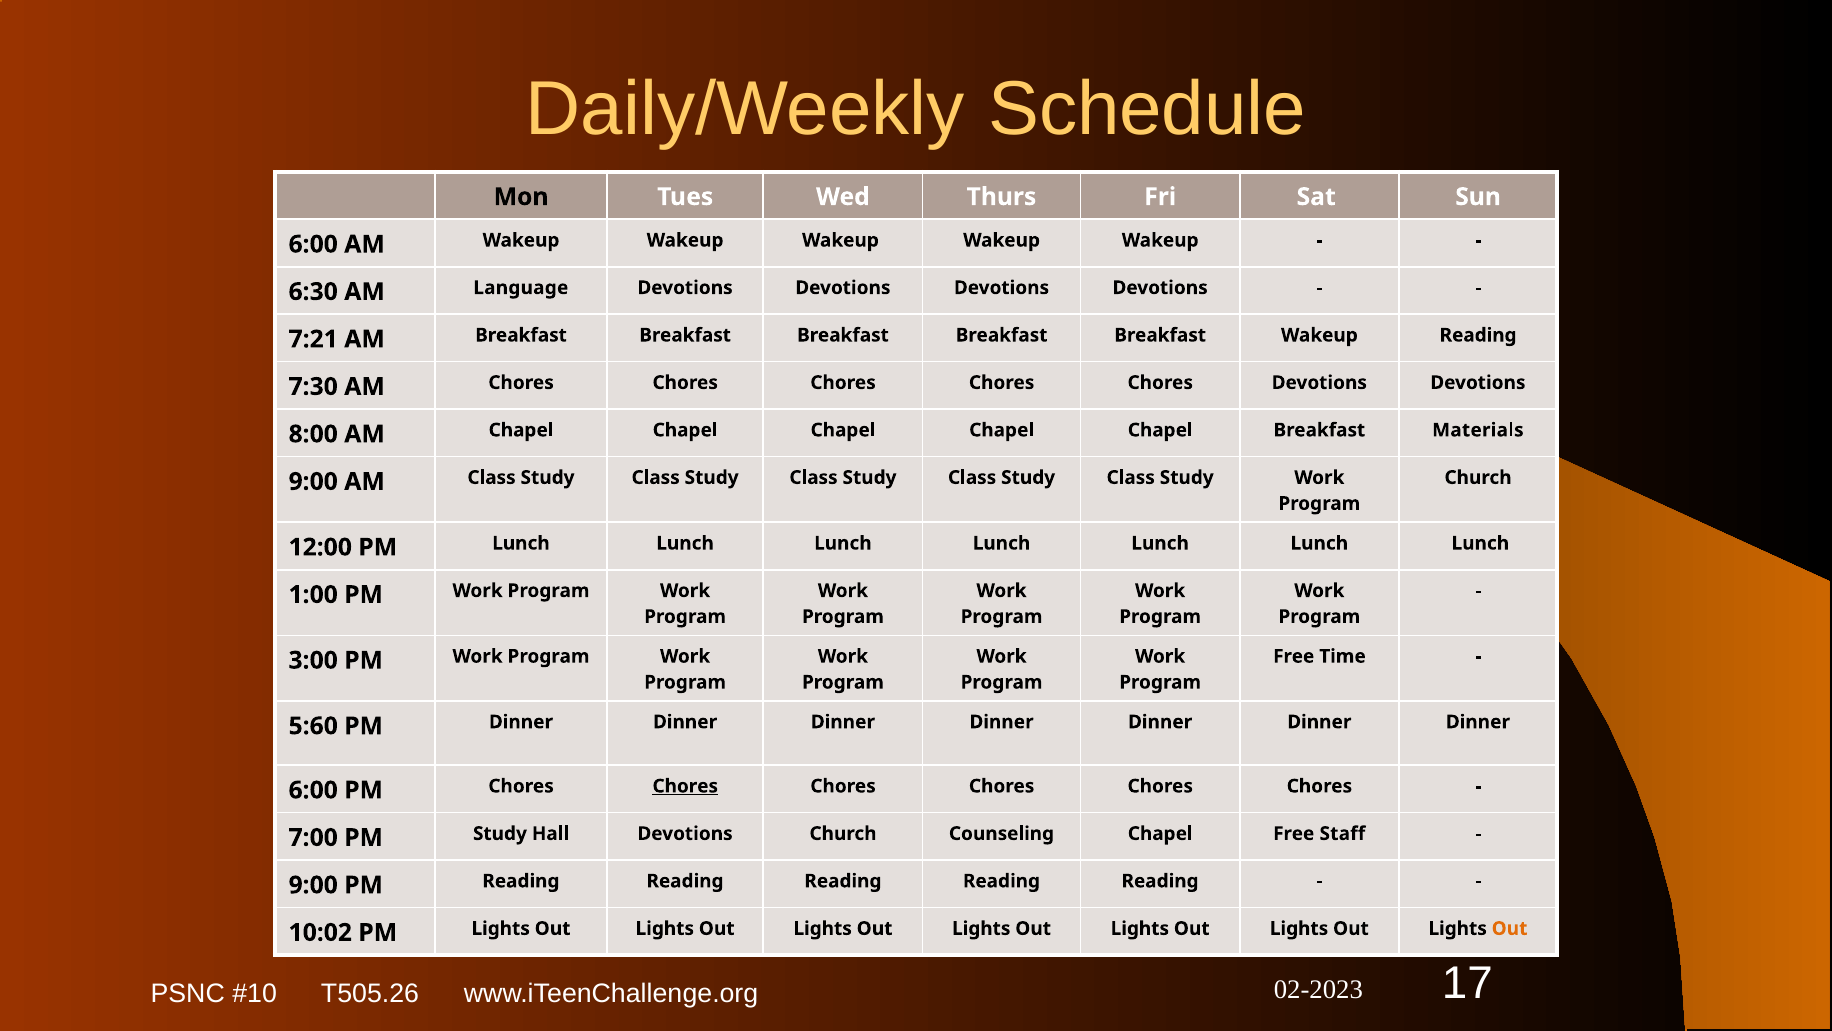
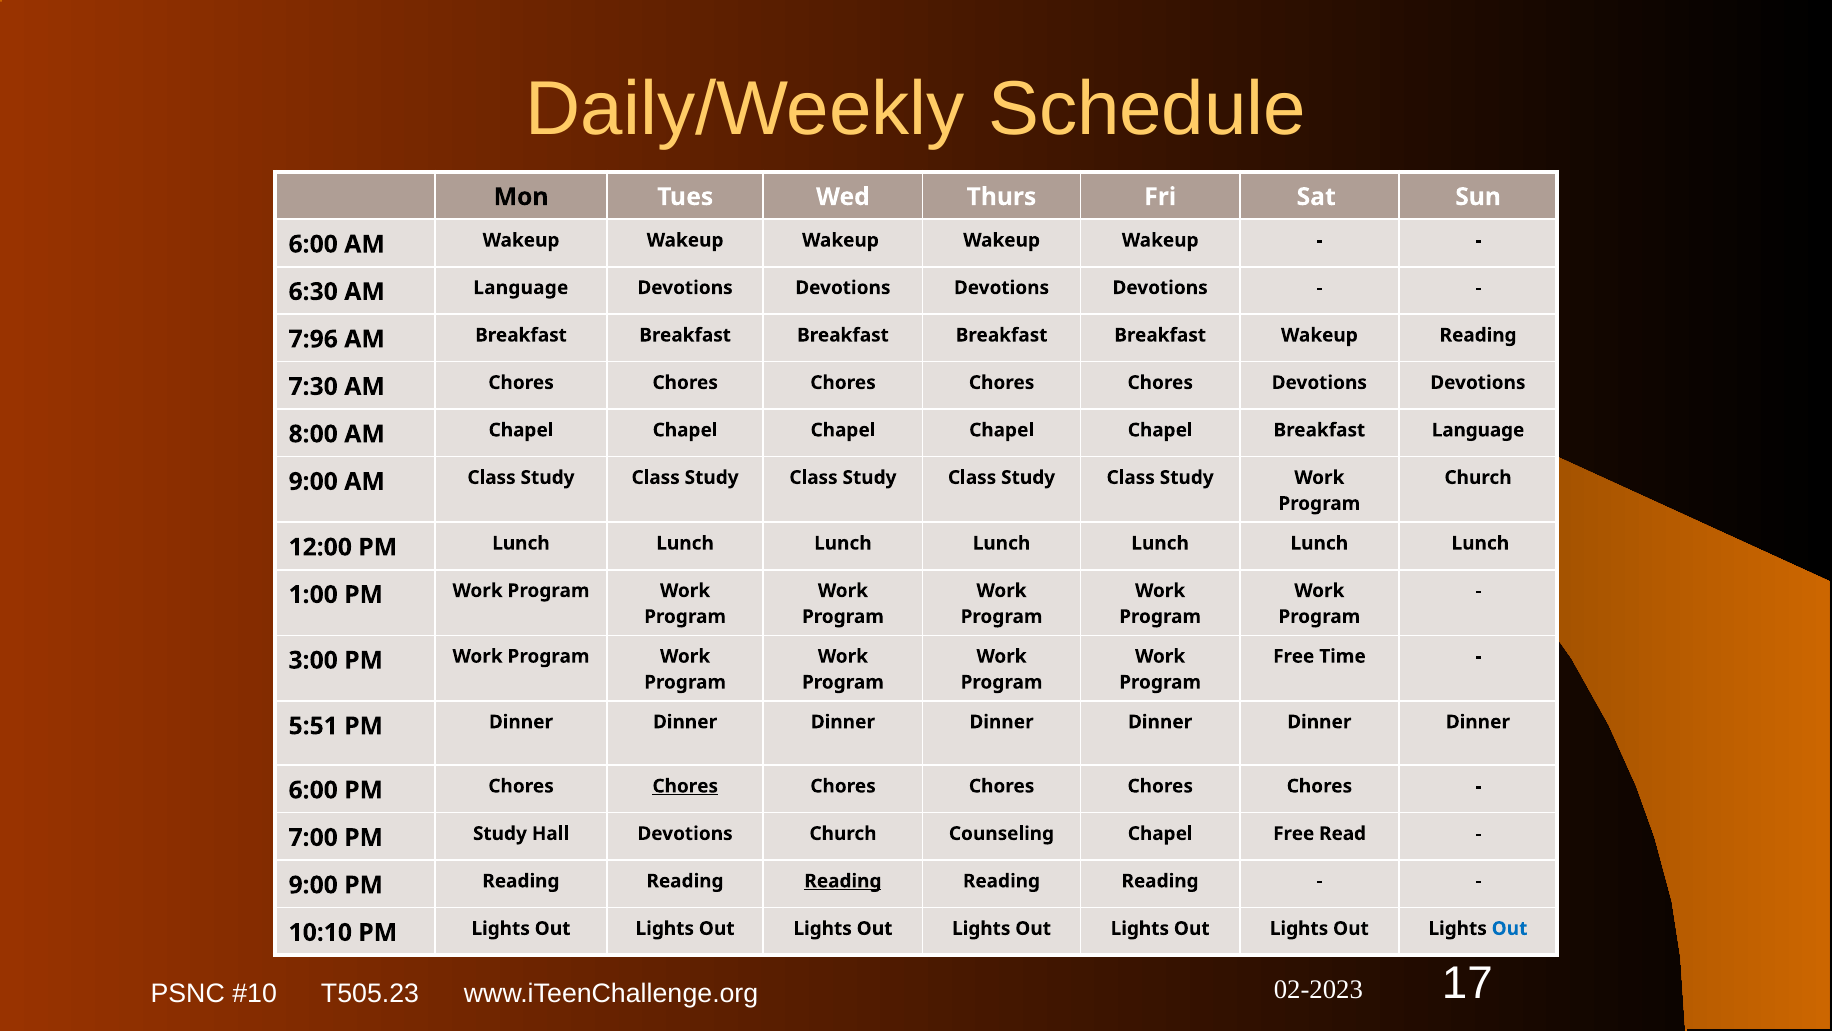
7:21: 7:21 -> 7:96 (313, 339)
Breakfast Materials: Materials -> Language (1478, 430)
5:60: 5:60 -> 5:51 (313, 726)
Staff: Staff -> Read (1343, 833)
Reading underline: none -> present (843, 881)
10:02: 10:02 -> 10:10 (320, 932)
Out colour: orange -> blue (1510, 928)
T505.26: T505.26 -> T505.23 (370, 993)
